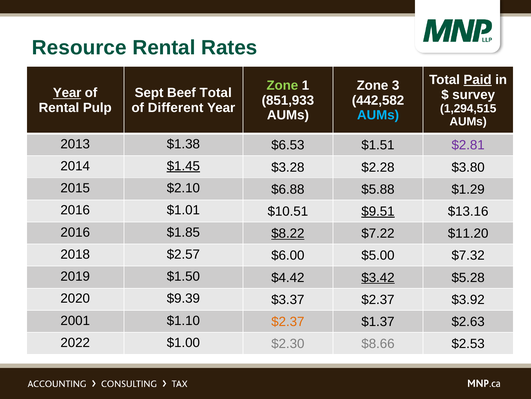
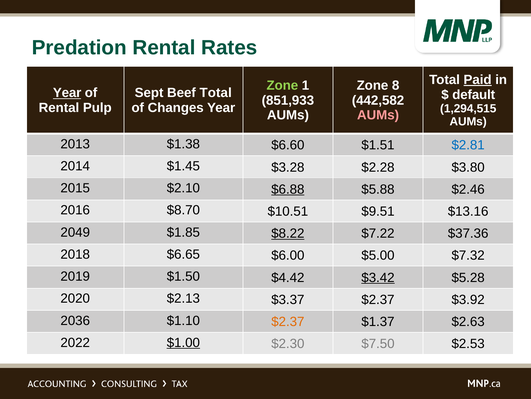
Resource: Resource -> Predation (79, 47)
3: 3 -> 8 (396, 85)
survey: survey -> default (474, 94)
Different: Different -> Changes (176, 108)
AUMs colour: light blue -> pink (378, 115)
$6.53: $6.53 -> $6.60 (288, 145)
$2.81 colour: purple -> blue (468, 145)
$1.45 underline: present -> none (183, 166)
$6.88 underline: none -> present (288, 189)
$1.29: $1.29 -> $2.46 (468, 189)
$1.01: $1.01 -> $8.70 (183, 210)
$9.51 underline: present -> none (378, 211)
2016: 2016 -> 2049 (75, 232)
$11.20: $11.20 -> $37.36 (468, 233)
$2.57: $2.57 -> $6.65 (183, 254)
$9.39: $9.39 -> $2.13 (183, 298)
2001: 2001 -> 2036 (75, 320)
$1.00 underline: none -> present (183, 342)
$8.66: $8.66 -> $7.50 (378, 343)
